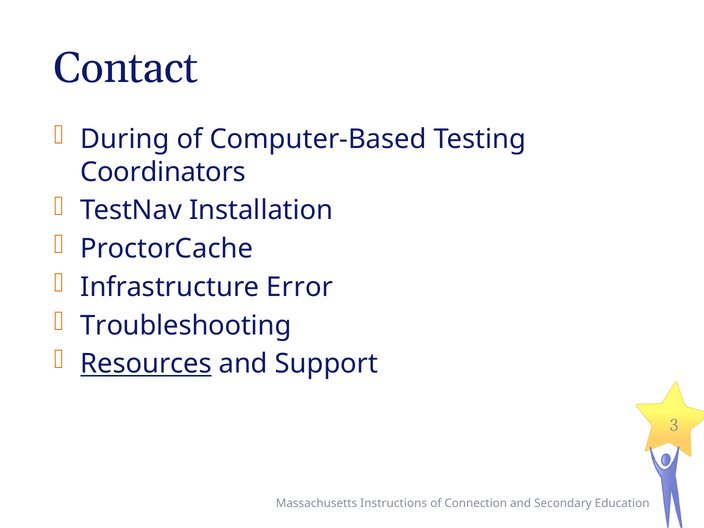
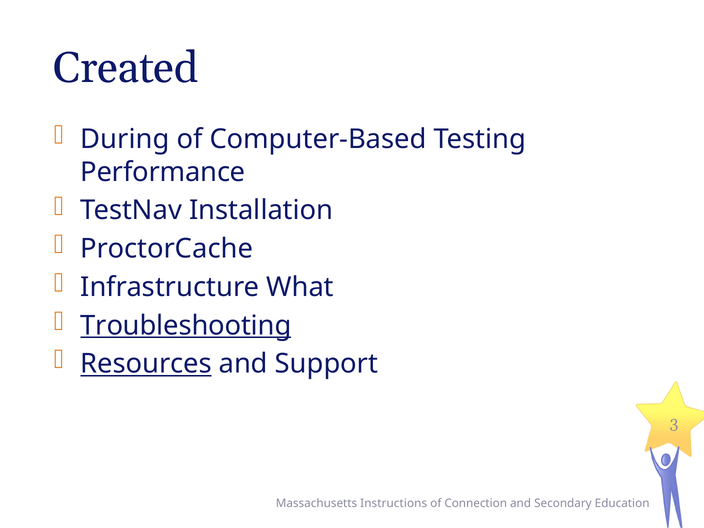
Contact: Contact -> Created (126, 68)
Coordinators: Coordinators -> Performance (163, 172)
Error: Error -> What (300, 287)
Troubleshooting underline: none -> present (186, 326)
